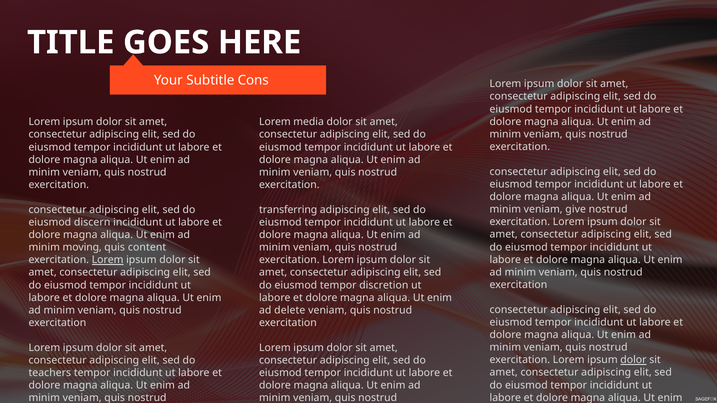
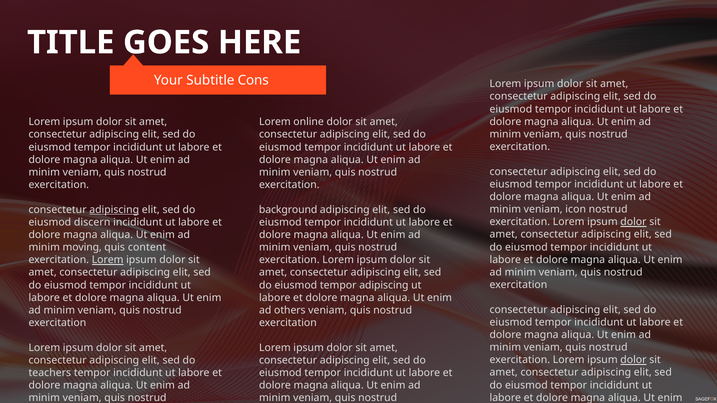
media: media -> online (309, 122)
give: give -> icon (576, 210)
adipiscing underline: none -> present (114, 210)
transferring: transferring -> background (288, 210)
dolor underline: none -> present (633, 222)
tempor discretion: discretion -> adipiscing (384, 285)
delete: delete -> others (290, 310)
